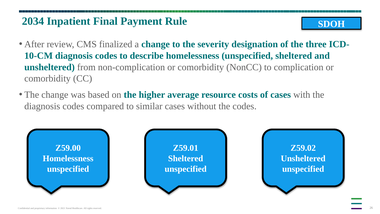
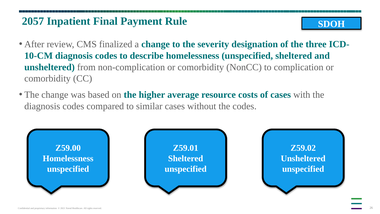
2034: 2034 -> 2057 (33, 21)
